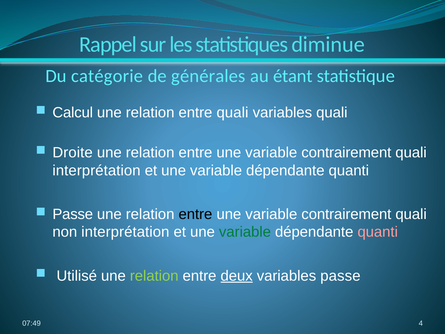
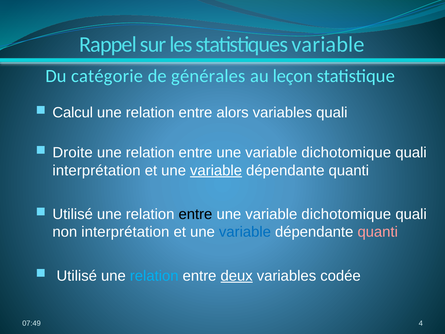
statistiques diminue: diminue -> variable (328, 45)
étant: étant -> leçon (293, 76)
entre quali: quali -> alors (233, 112)
contrairement: contrairement -> dichotomique (346, 153)
variable underline: none -> present (216, 170)
Passe: Passe -> Utilisé (73, 214)
contrairement: contrairement -> dichotomique (346, 214)
variable colour: green -> blue (245, 232)
relation colour: light green -> light blue (154, 276)
variables passe: passe -> codée (340, 276)
